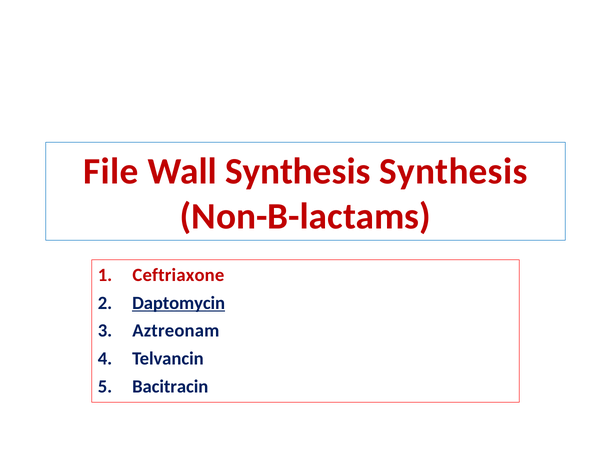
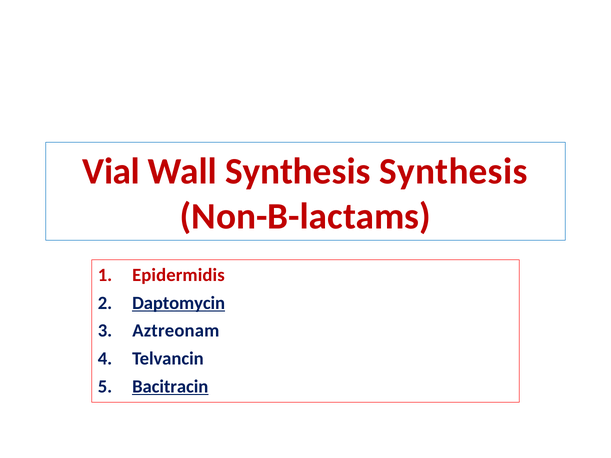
File: File -> Vial (111, 172)
Ceftriaxone: Ceftriaxone -> Epidermidis (178, 275)
Bacitracin underline: none -> present (170, 387)
